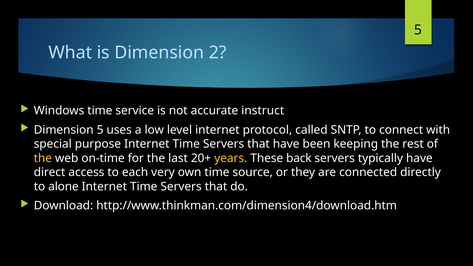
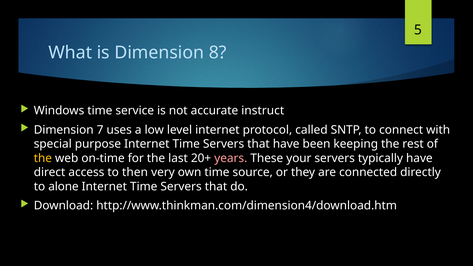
2: 2 -> 8 (218, 53)
Dimension 5: 5 -> 7 (100, 130)
years colour: yellow -> pink (231, 158)
back: back -> your (299, 158)
each: each -> then (135, 172)
